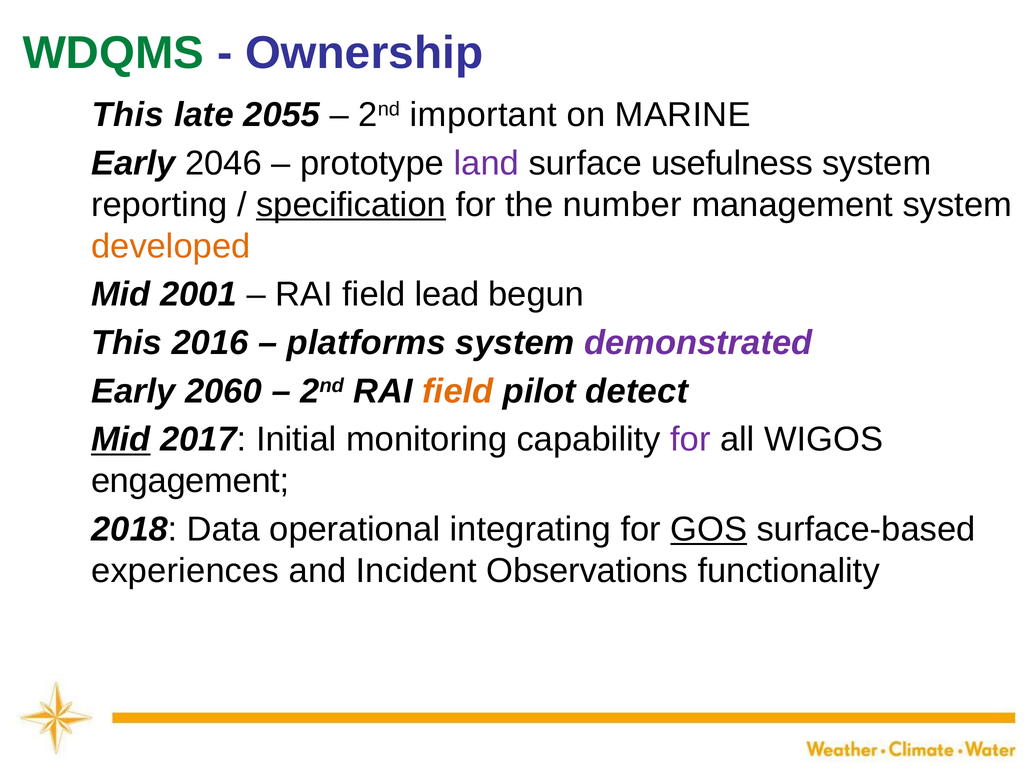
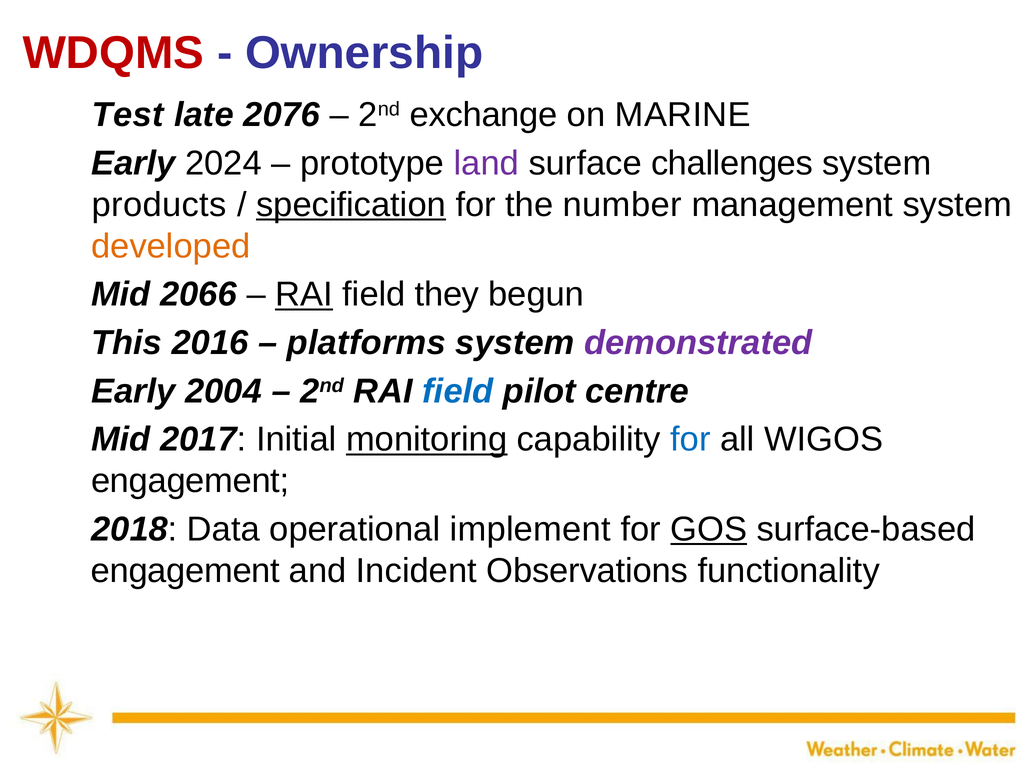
WDQMS colour: green -> red (113, 53)
This: This -> Test (128, 115)
2055: 2055 -> 2076 (282, 115)
important: important -> exchange (484, 115)
2046: 2046 -> 2024 (223, 163)
usefulness: usefulness -> challenges (732, 163)
reporting: reporting -> products (159, 205)
2001: 2001 -> 2066 (198, 295)
RAI underline: none -> present (304, 295)
lead: lead -> they (447, 295)
2060: 2060 -> 2004 (223, 391)
field colour: orange -> blue (458, 391)
detect: detect -> centre (637, 391)
Mid underline: present -> none (121, 440)
monitoring underline: none -> present (427, 440)
for colour: purple -> blue (690, 440)
integrating: integrating -> implement (530, 529)
experiences: experiences -> engagement (185, 571)
